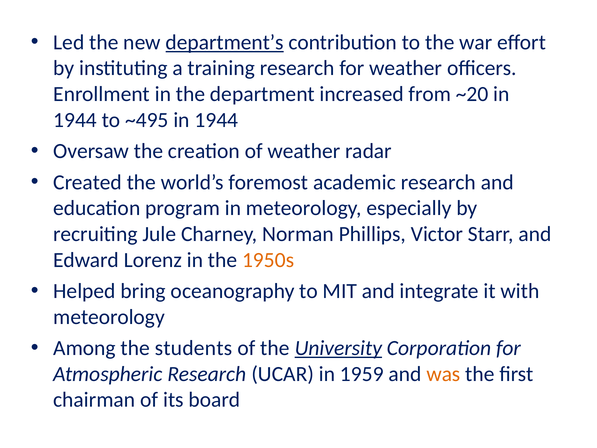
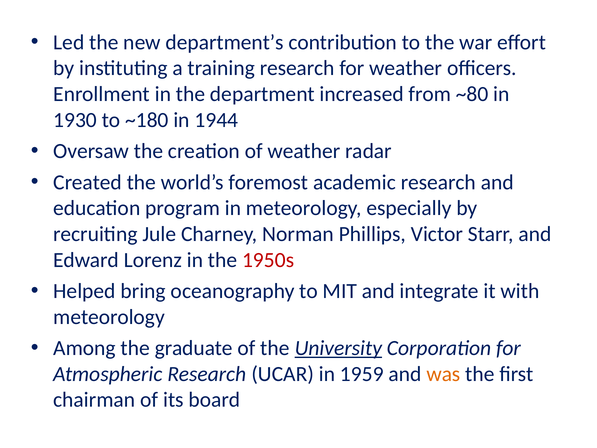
department’s underline: present -> none (225, 42)
~20: ~20 -> ~80 (472, 94)
1944: 1944 -> 1930 (75, 120)
~495: ~495 -> ~180 (147, 120)
1950s colour: orange -> red (268, 260)
students: students -> graduate (194, 348)
